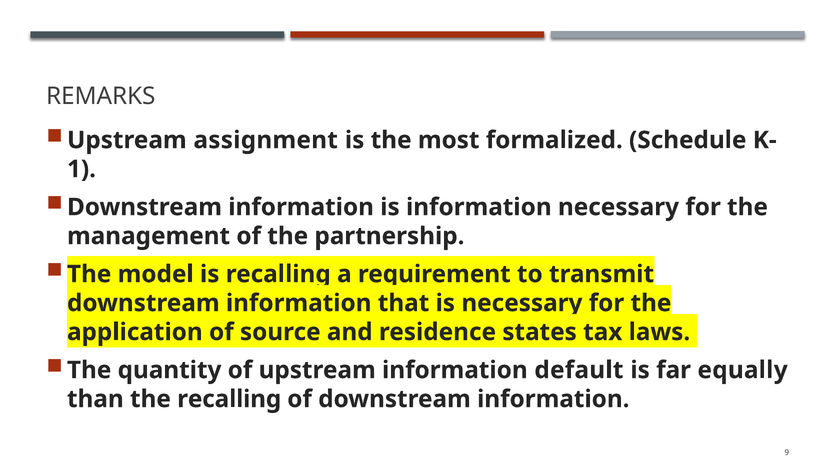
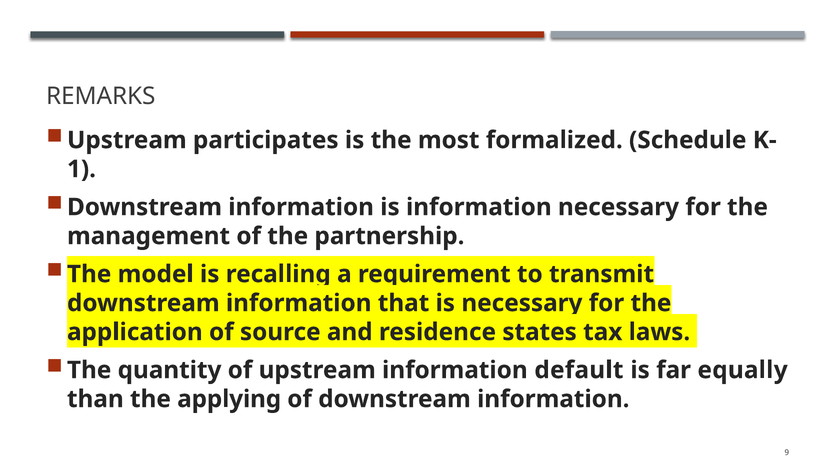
assignment: assignment -> participates (266, 140)
the recalling: recalling -> applying (229, 399)
